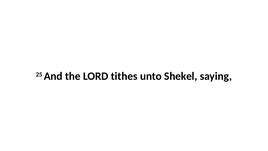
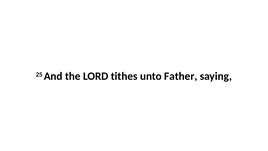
Shekel: Shekel -> Father (181, 76)
